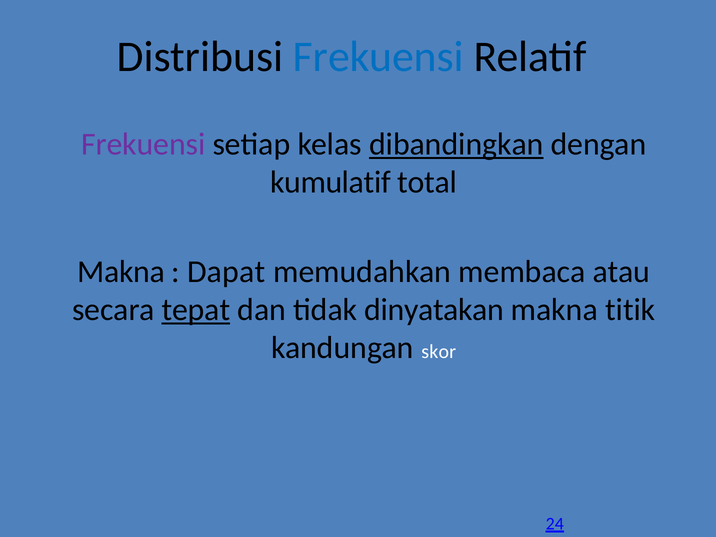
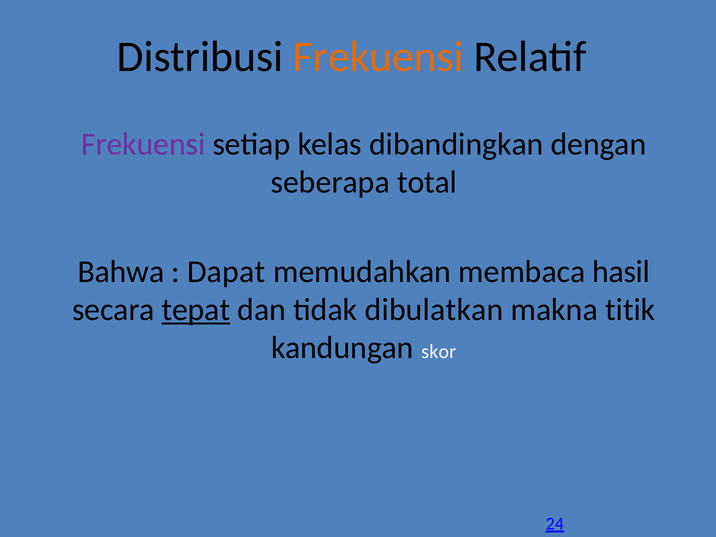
Frekuensi colour: blue -> orange (378, 57)
dibandingkan underline: present -> none (456, 144)
kumulatif: kumulatif -> seberapa (330, 182)
Makna: Makna -> Bahwa (121, 272)
atau: atau -> hasil (621, 272)
dinyatakan: dinyatakan -> dibulatkan (434, 310)
